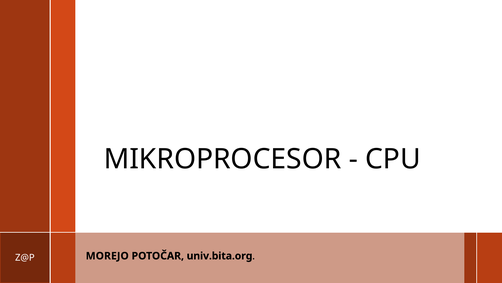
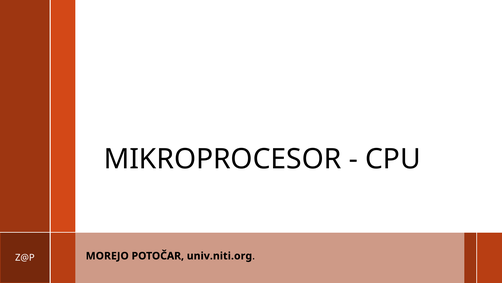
univ.bita.org: univ.bita.org -> univ.niti.org (219, 255)
